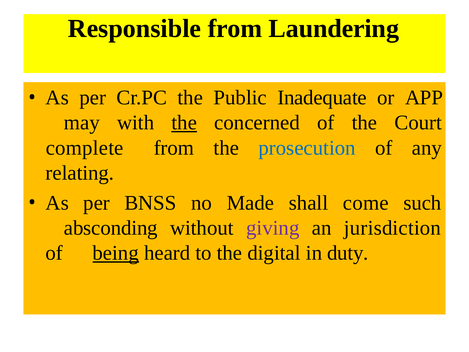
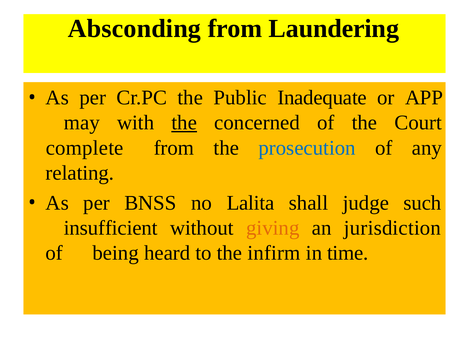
Responsible: Responsible -> Absconding (134, 29)
Made: Made -> Lalita (251, 203)
come: come -> judge (366, 203)
absconding: absconding -> insufficient (111, 228)
giving colour: purple -> orange (273, 228)
being underline: present -> none (116, 253)
digital: digital -> infirm (274, 253)
duty: duty -> time (348, 253)
